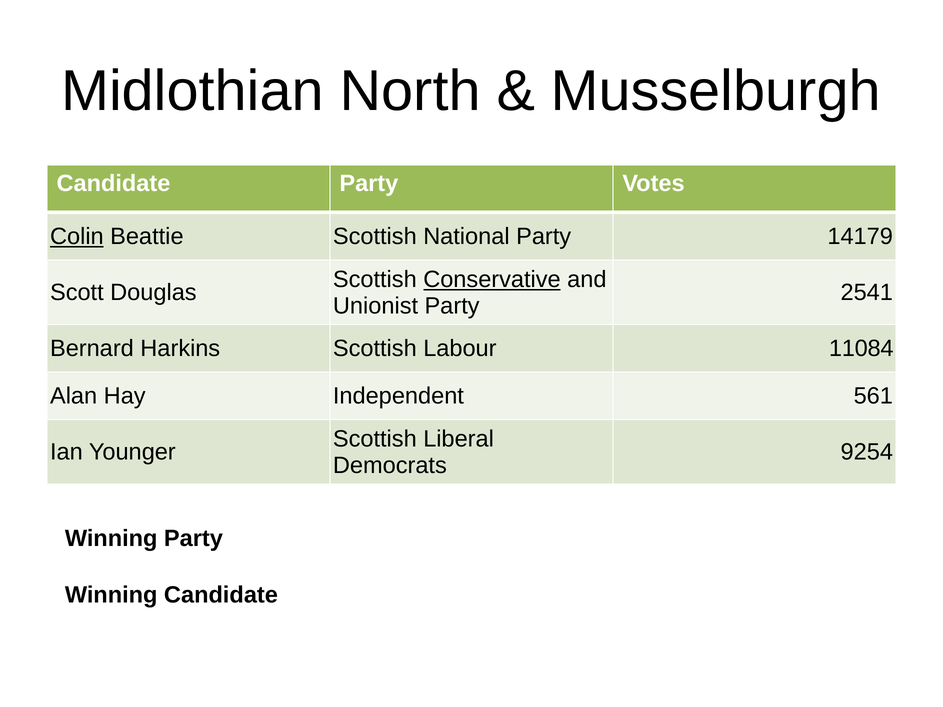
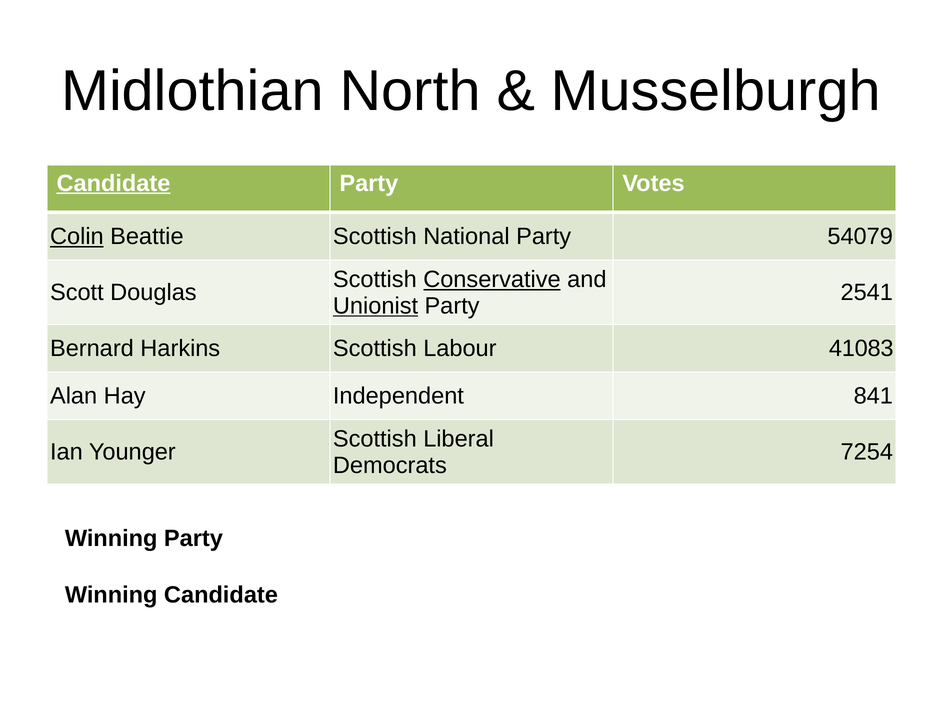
Candidate underline: none -> present (113, 183)
14179: 14179 -> 54079 (860, 237)
Unionist underline: none -> present (376, 306)
11084: 11084 -> 41083 (861, 349)
561: 561 -> 841 (873, 396)
9254: 9254 -> 7254 (867, 452)
